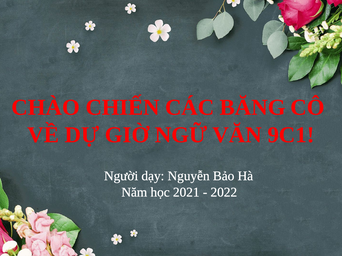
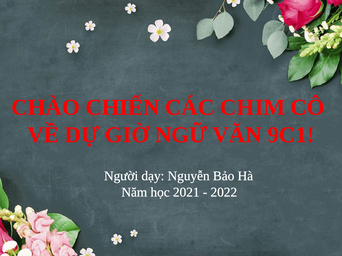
BĂNG: BĂNG -> CHIM (253, 108)
